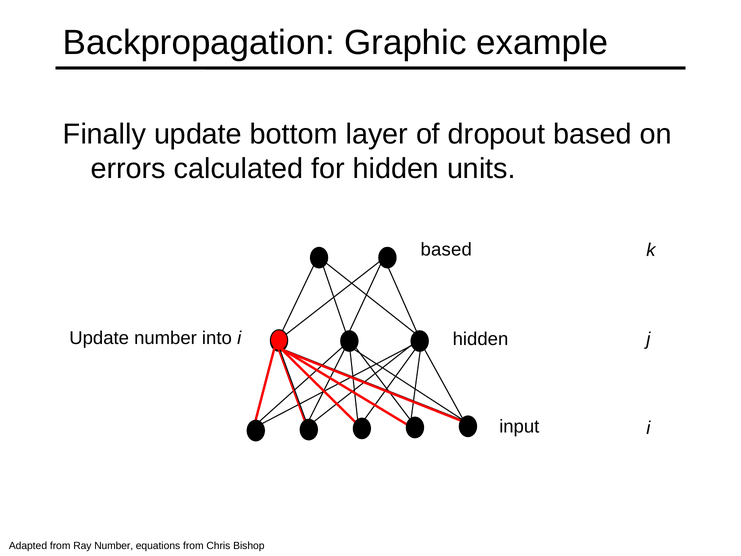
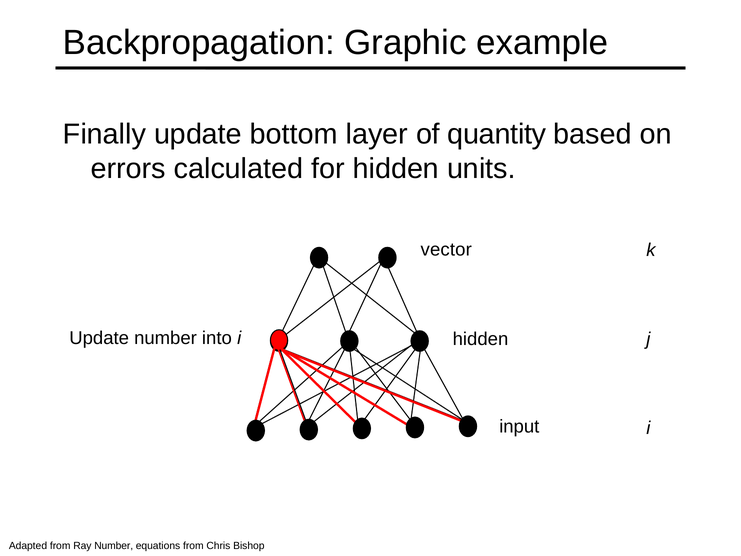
dropout: dropout -> quantity (497, 134)
based: based -> vector (446, 250)
